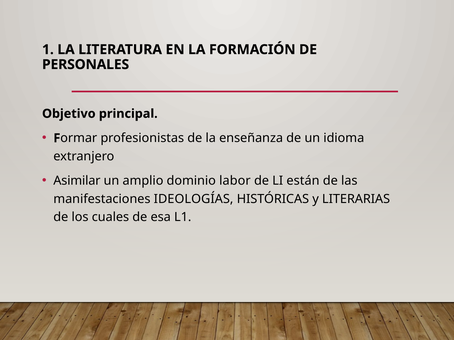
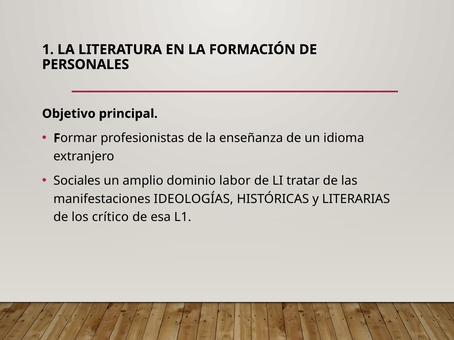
Asimilar: Asimilar -> Sociales (77, 181)
están: están -> tratar (303, 181)
cuales: cuales -> crítico (110, 217)
